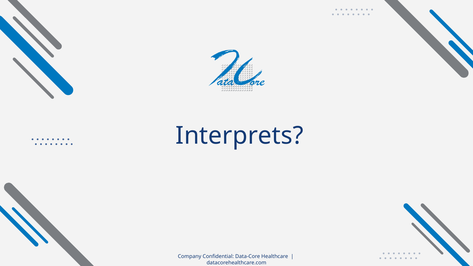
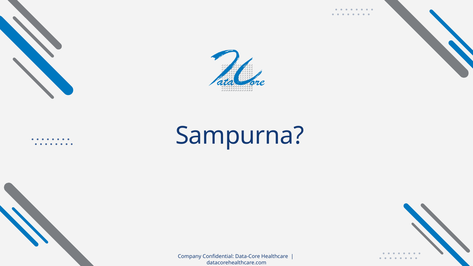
Interprets: Interprets -> Sampurna (240, 136)
